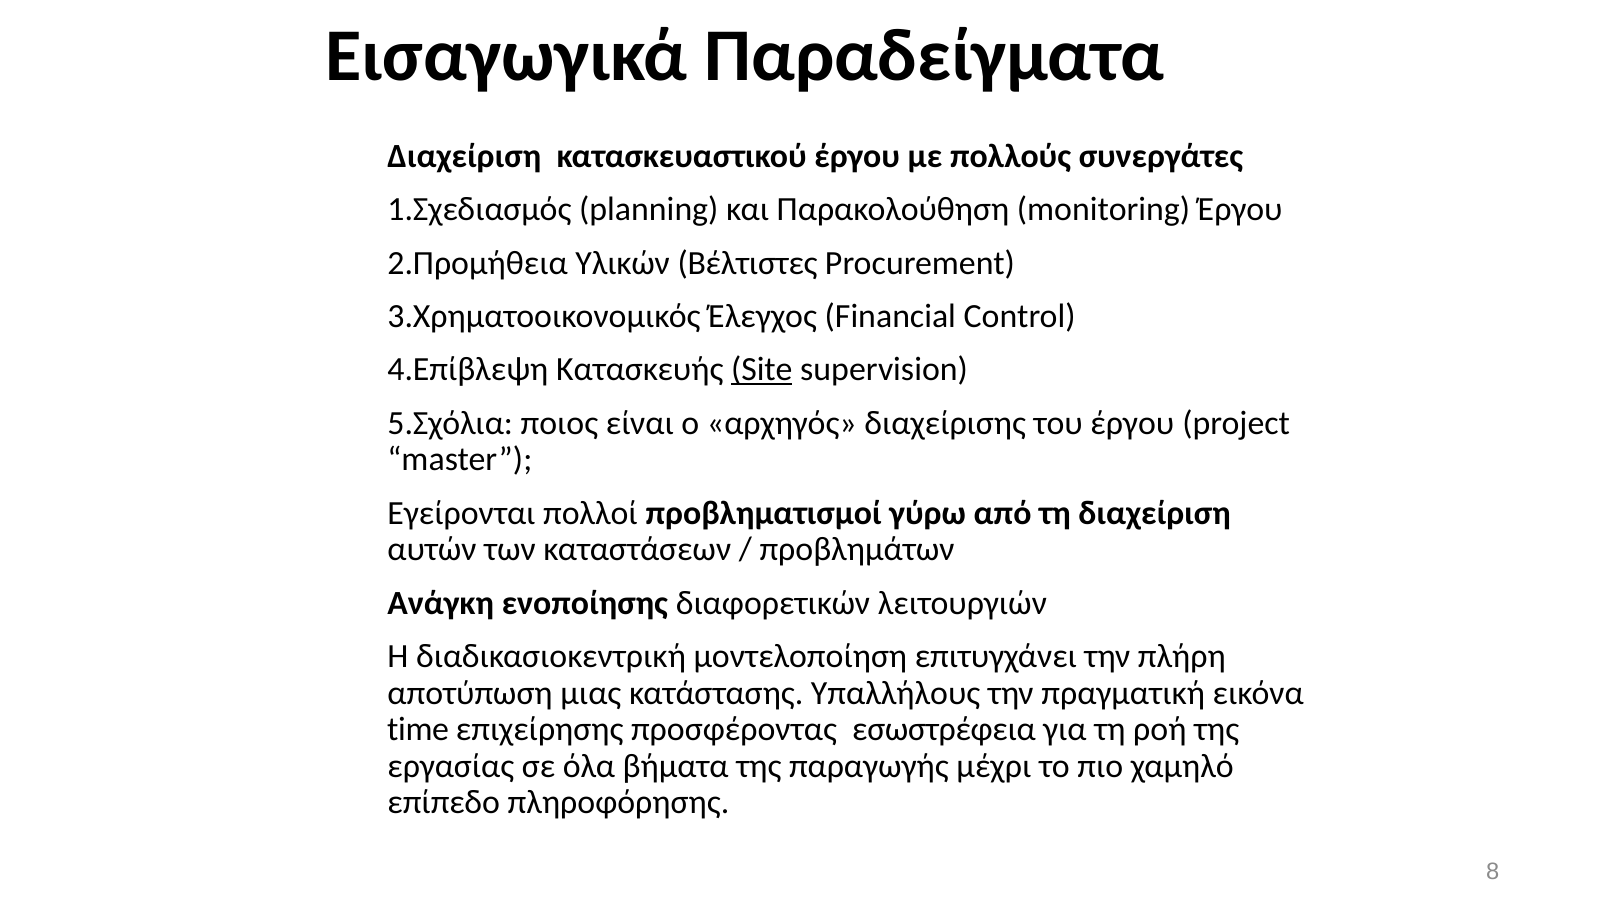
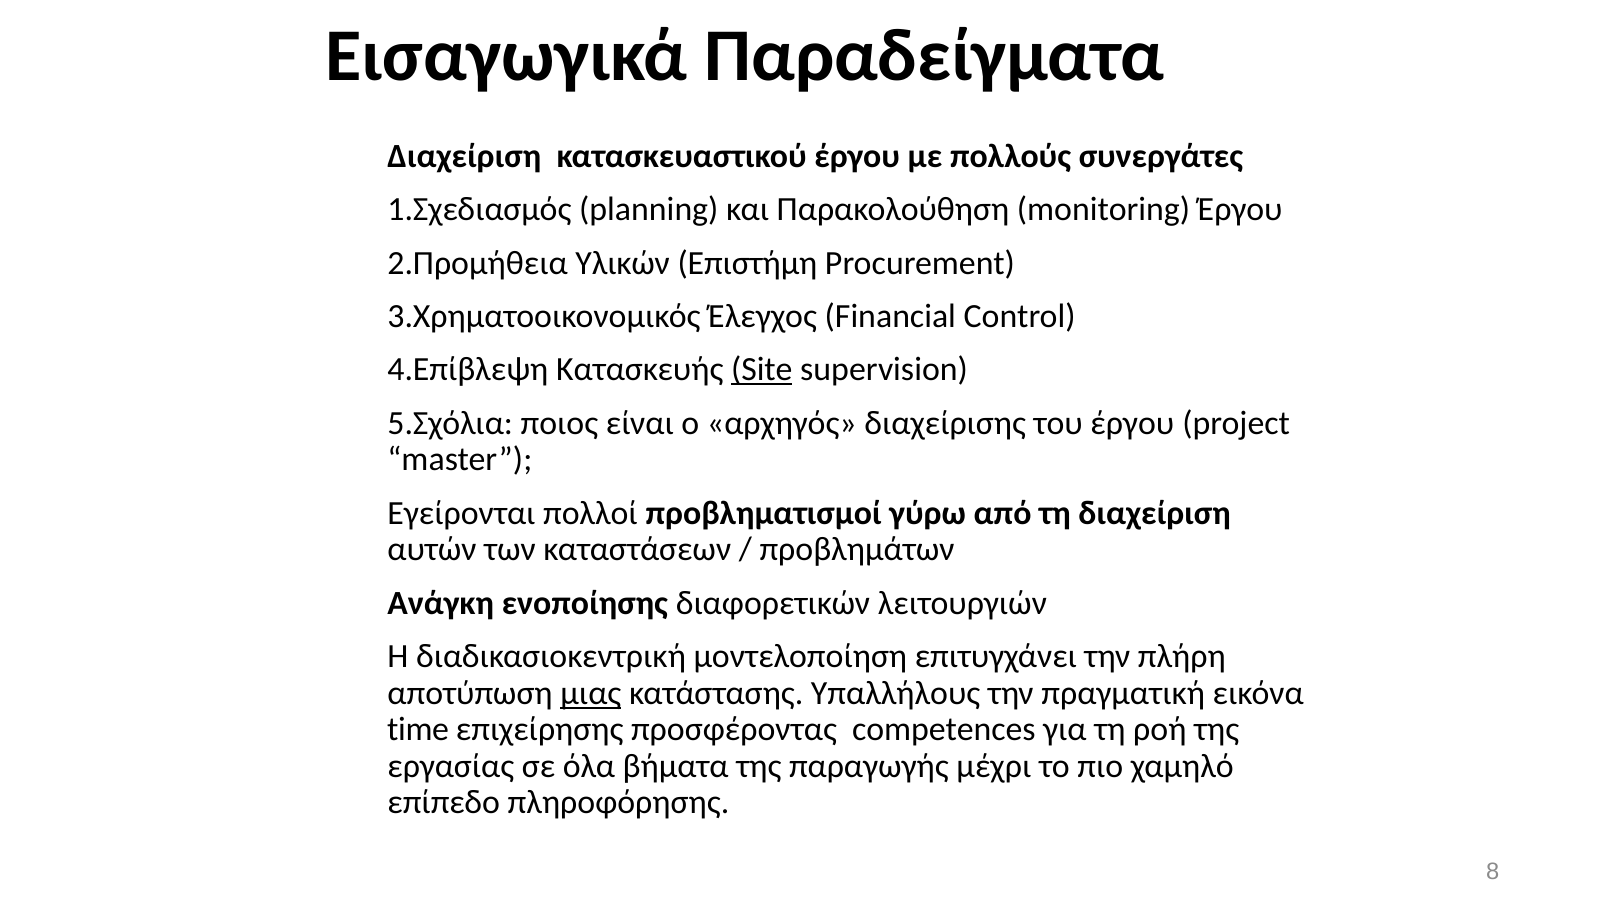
Βέλτιστες: Βέλτιστες -> Επιστήμη (747, 263)
μιας underline: none -> present (591, 693)
εσωστρέφεια: εσωστρέφεια -> competences (944, 730)
